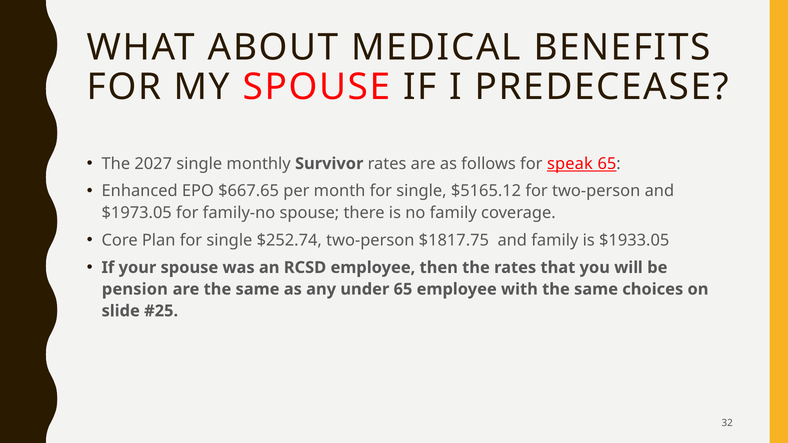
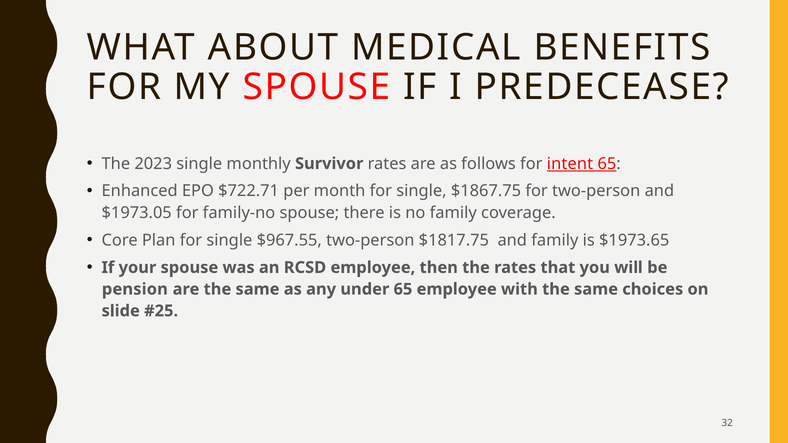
2027: 2027 -> 2023 (153, 164)
speak: speak -> intent (570, 164)
$667.65: $667.65 -> $722.71 (249, 191)
$5165.12: $5165.12 -> $1867.75 (486, 191)
$252.74: $252.74 -> $967.55 (289, 240)
$1933.05: $1933.05 -> $1973.65 (634, 240)
